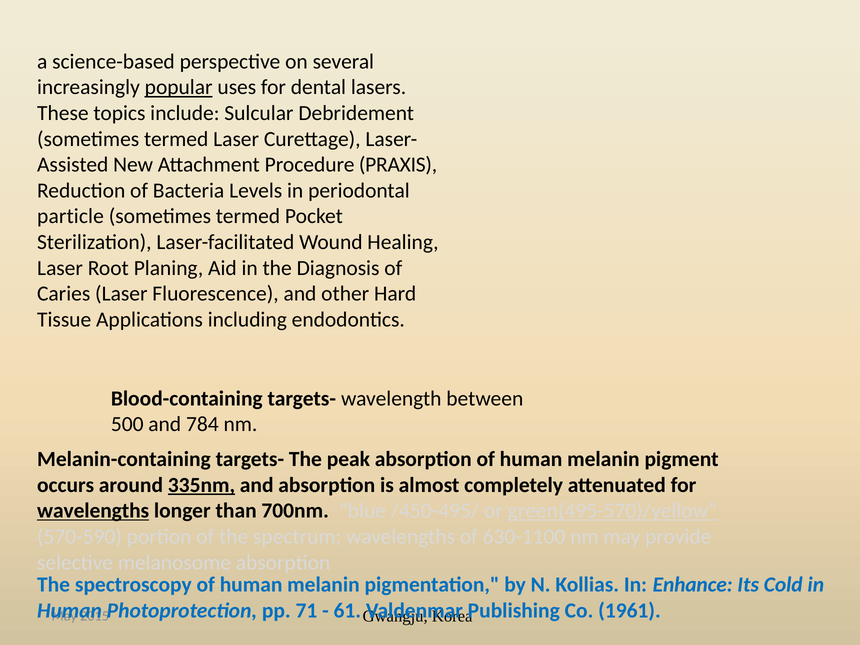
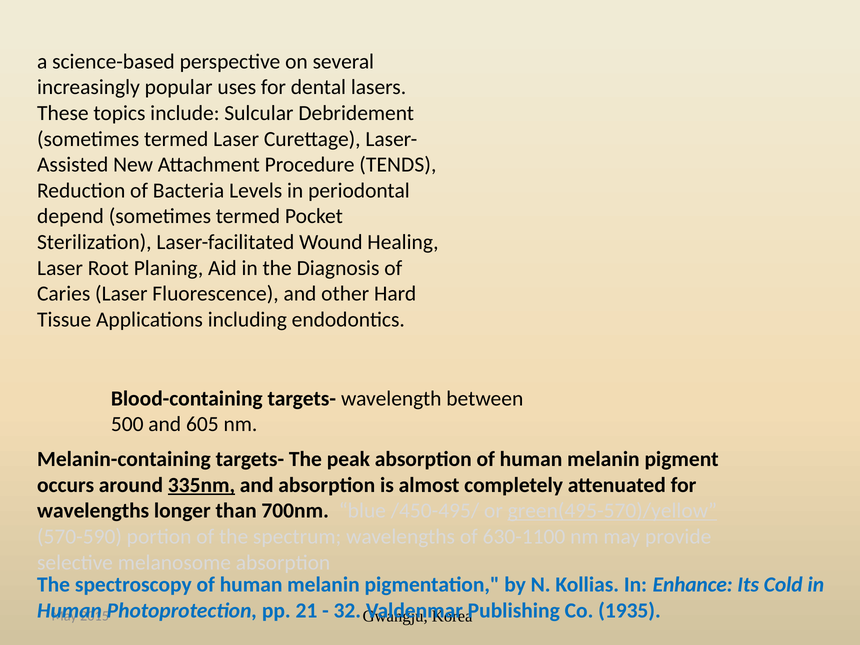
popular underline: present -> none (179, 87)
PRAXIS: PRAXIS -> TENDS (398, 165)
particle: particle -> depend (71, 216)
784: 784 -> 605 (202, 424)
wavelengths underline: present -> none (93, 511)
71: 71 -> 21 (306, 611)
61: 61 -> 32 (347, 611)
1961: 1961 -> 1935 (629, 611)
